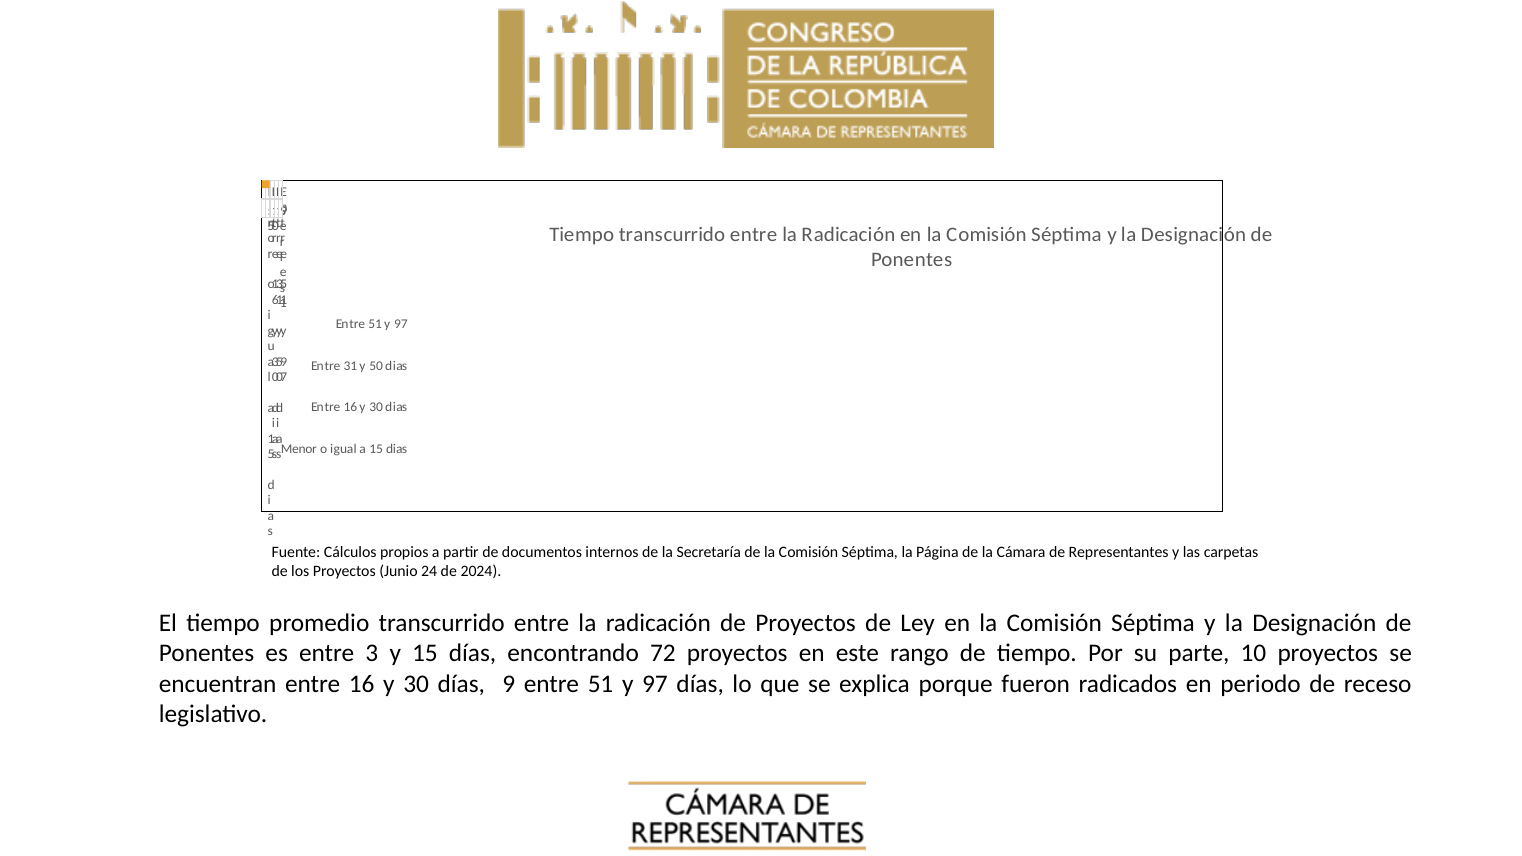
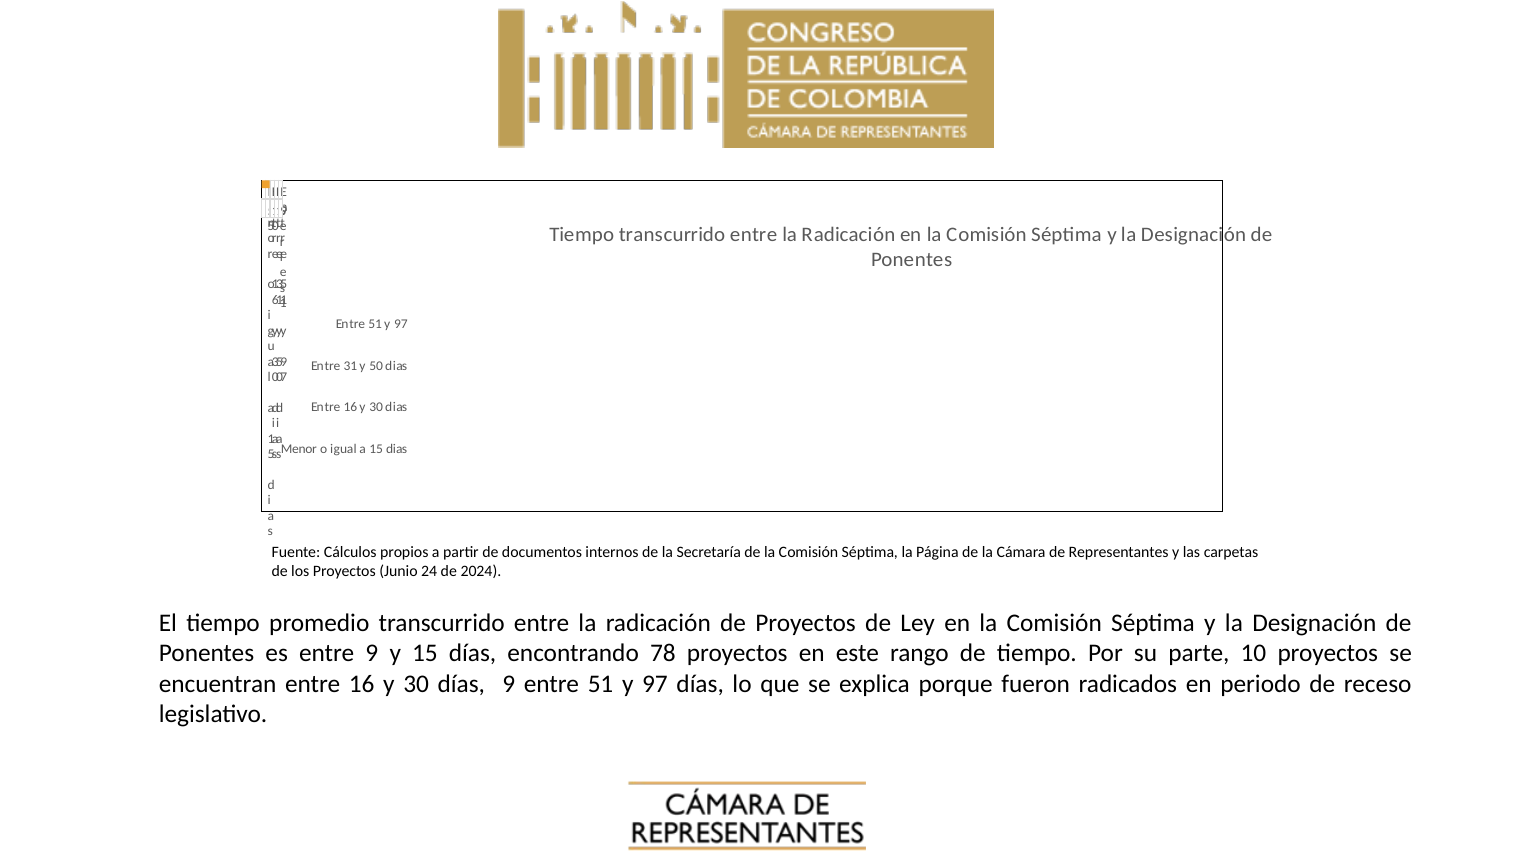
entre 3: 3 -> 9 (372, 653)
72: 72 -> 78 (663, 653)
